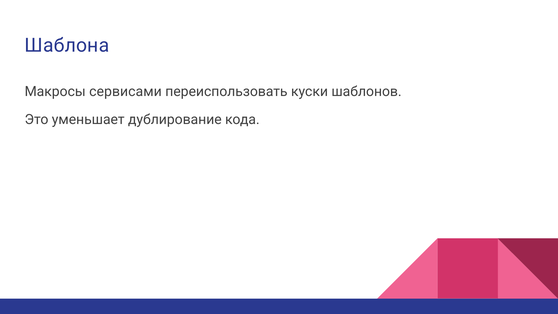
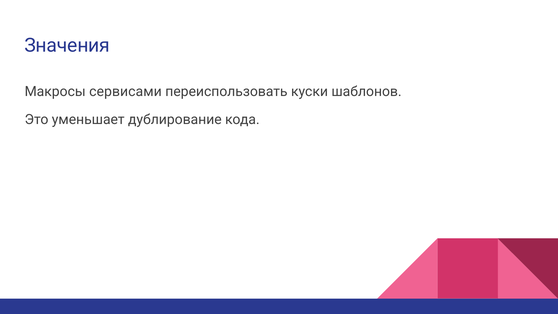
Шаблона: Шаблона -> Значения (67, 46)
